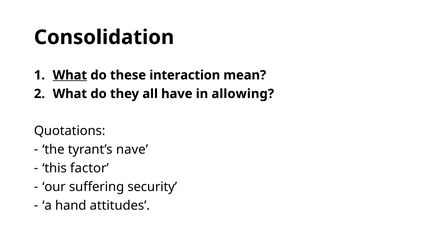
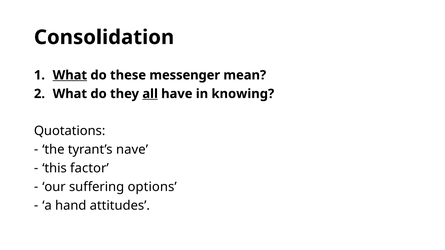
interaction: interaction -> messenger (185, 75)
all underline: none -> present (150, 94)
allowing: allowing -> knowing (243, 94)
security: security -> options (152, 187)
